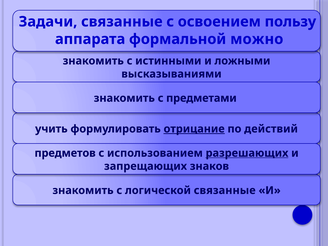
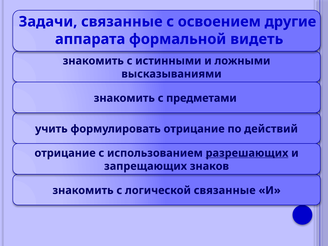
пользу: пользу -> другие (290, 22)
можно: можно -> видеть (257, 39)
отрицание underline: present -> none (194, 129)
предметов: предметов -> отрицание (65, 153)
